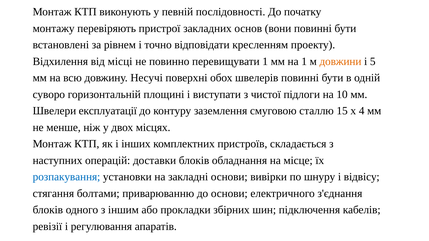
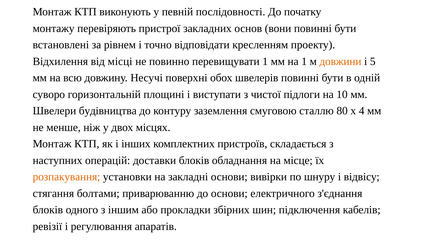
експлуатації: експлуатації -> будівництва (108, 111)
15: 15 -> 80 (342, 111)
розпакування colour: blue -> orange (66, 177)
